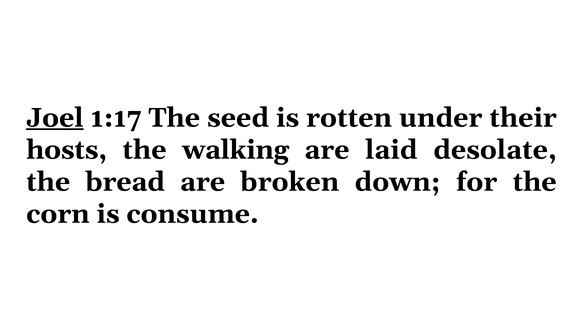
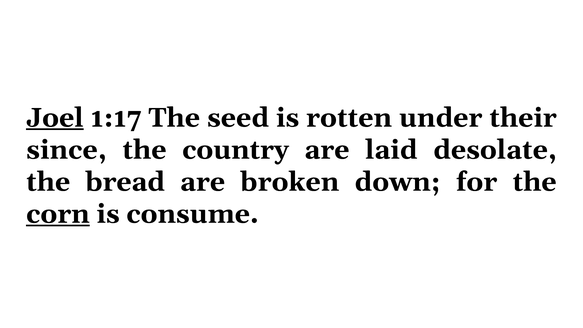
hosts: hosts -> since (66, 150)
walking: walking -> country (236, 150)
corn underline: none -> present (58, 214)
